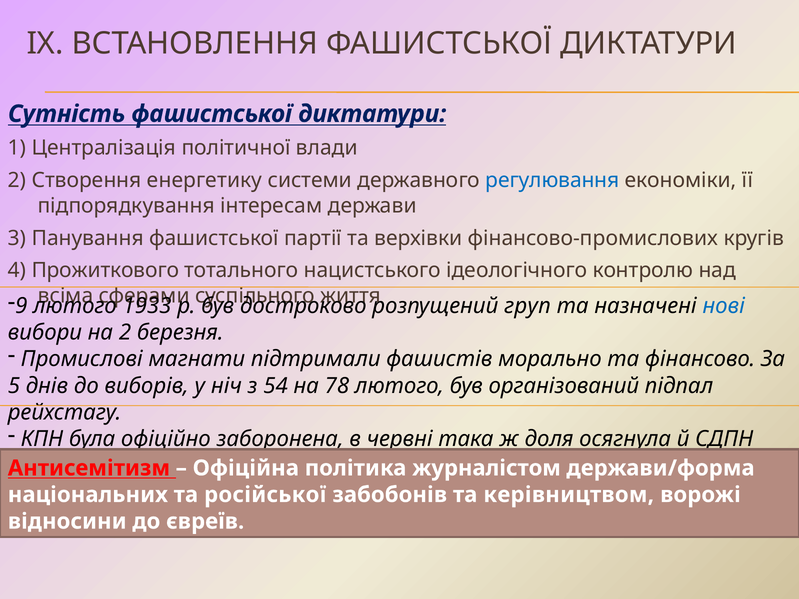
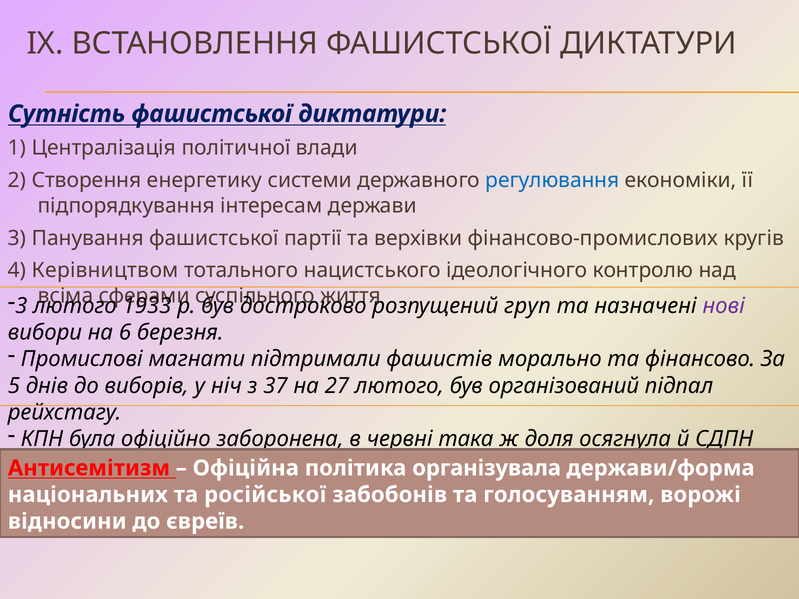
Прожиткового: Прожиткового -> Керівництвом (105, 271)
9: 9 -> 3 (21, 306)
нові colour: blue -> purple (724, 306)
на 2: 2 -> 6 (125, 333)
54: 54 -> 37 (276, 386)
78: 78 -> 27 (337, 386)
журналістом: журналістом -> організувала (487, 468)
керівництвом: керівництвом -> голосуванням (569, 495)
